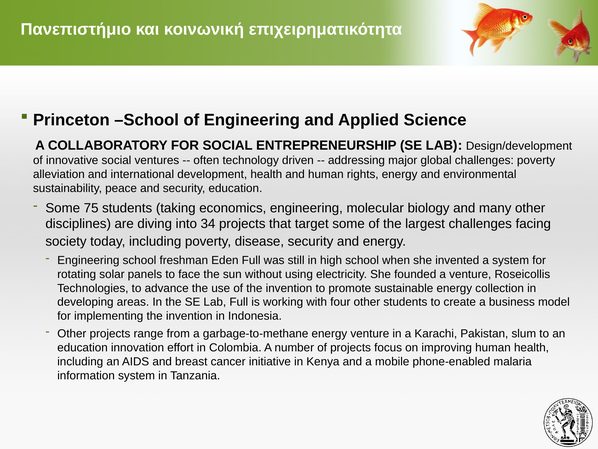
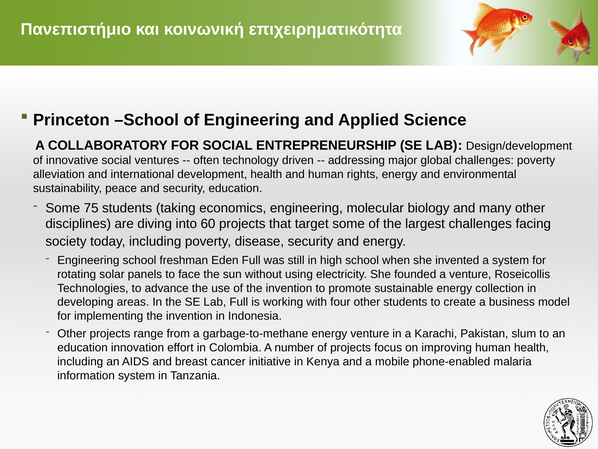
34: 34 -> 60 (208, 224)
